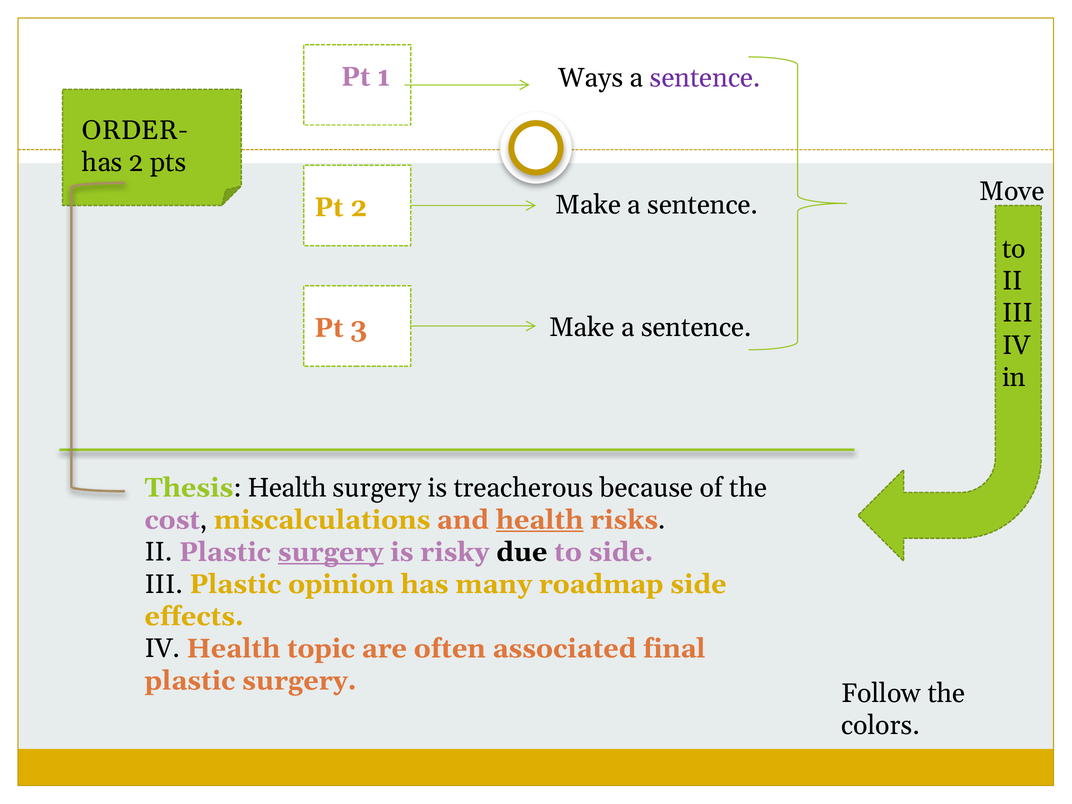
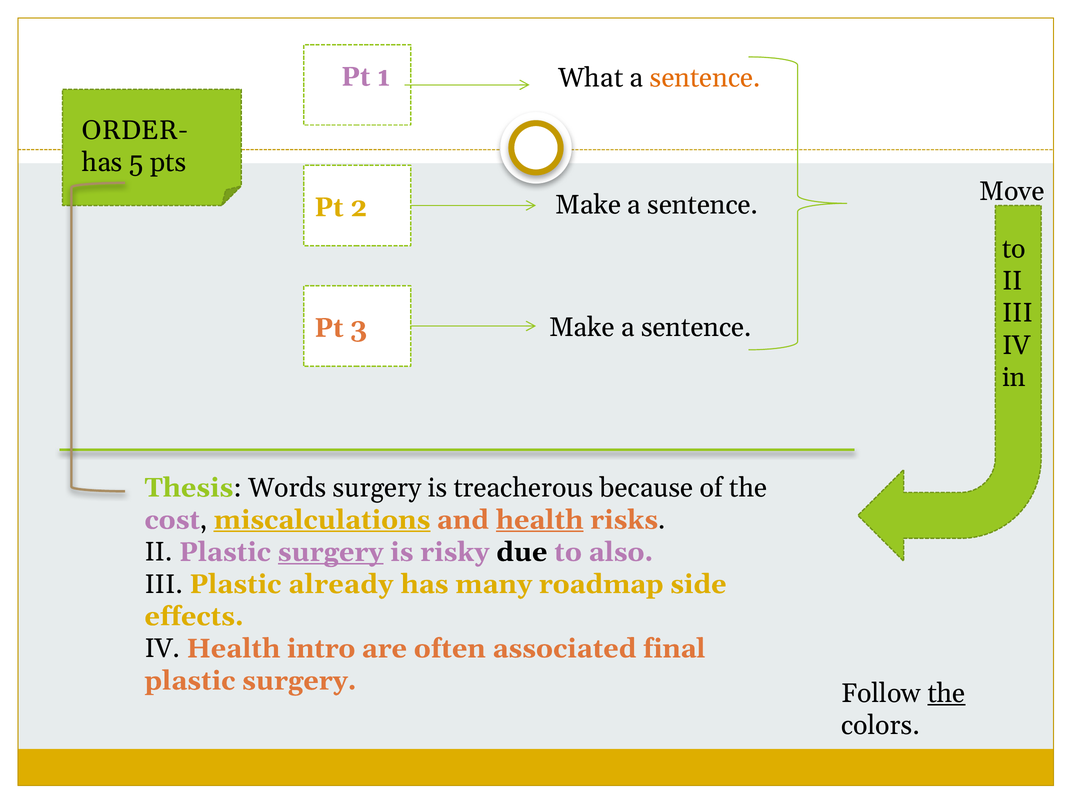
Ways: Ways -> What (591, 78)
sentence colour: purple -> orange (705, 78)
2: 2 -> 5 (136, 163)
Thesis Health: Health -> Words (287, 488)
miscalculations underline: none -> present (322, 520)
to side: side -> also (621, 552)
opinion: opinion -> already (341, 584)
topic: topic -> intro (321, 649)
the underline: none -> present (947, 693)
